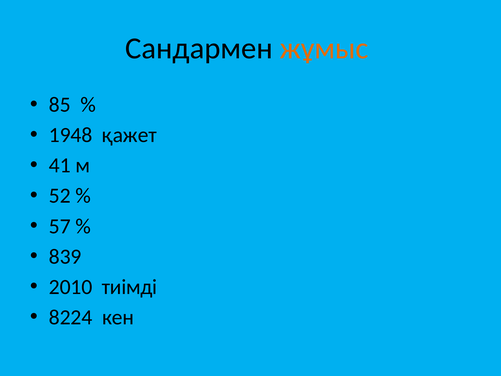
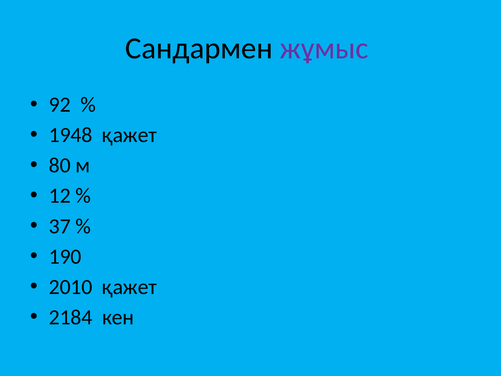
жұмыс colour: orange -> purple (324, 48)
85: 85 -> 92 (60, 105)
41: 41 -> 80 (60, 165)
52: 52 -> 12 (60, 196)
57: 57 -> 37 (60, 226)
839: 839 -> 190 (65, 256)
2010 тиімді: тиімді -> қажет (129, 287)
8224: 8224 -> 2184 (71, 317)
